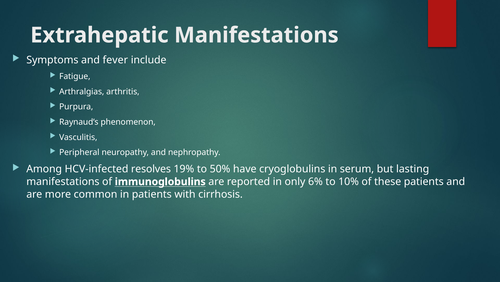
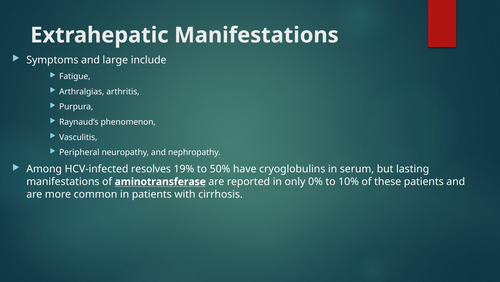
fever: fever -> large (115, 60)
immunoglobulins: immunoglobulins -> aminotransferase (160, 181)
6%: 6% -> 0% (315, 181)
